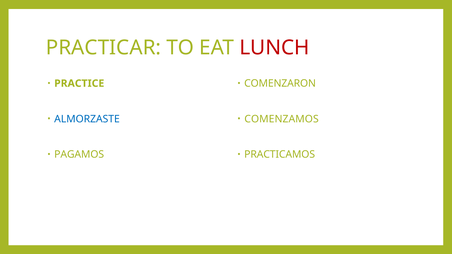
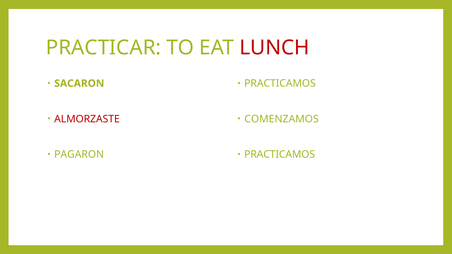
PRACTICE: PRACTICE -> SACARON (79, 83)
COMENZARON: COMENZARON -> PRACTICAMOS (280, 83)
ALMORZASTE colour: blue -> red (87, 119)
PAGAMOS: PAGAMOS -> PAGARON (79, 155)
